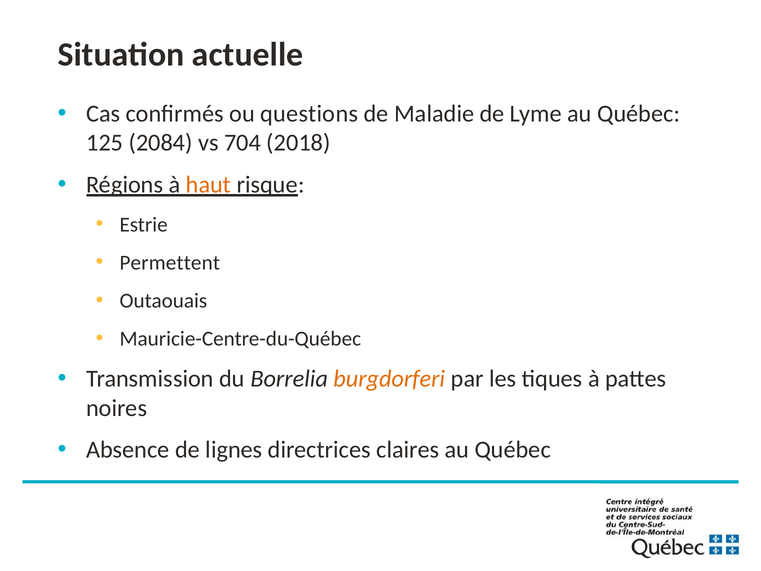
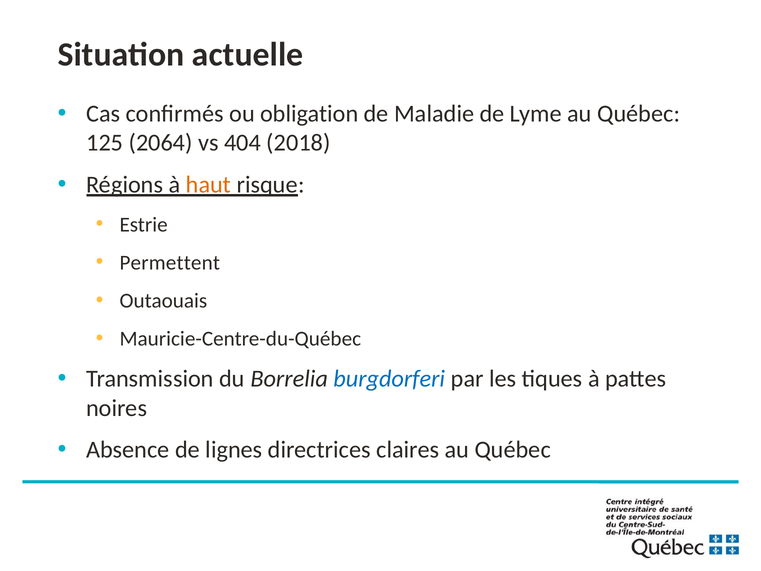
questions: questions -> obligation (309, 114)
2084: 2084 -> 2064 (161, 143)
704: 704 -> 404 (242, 143)
burgdorferi colour: orange -> blue (389, 379)
